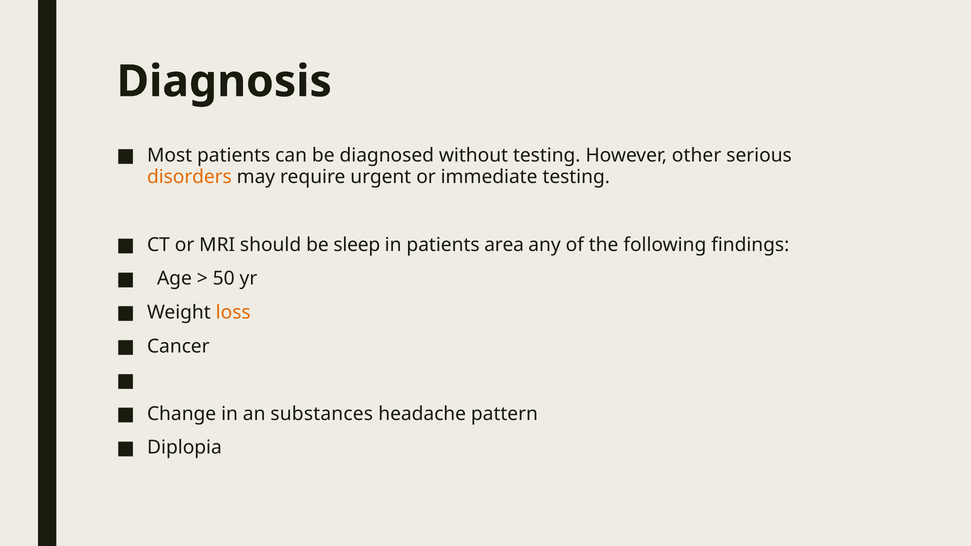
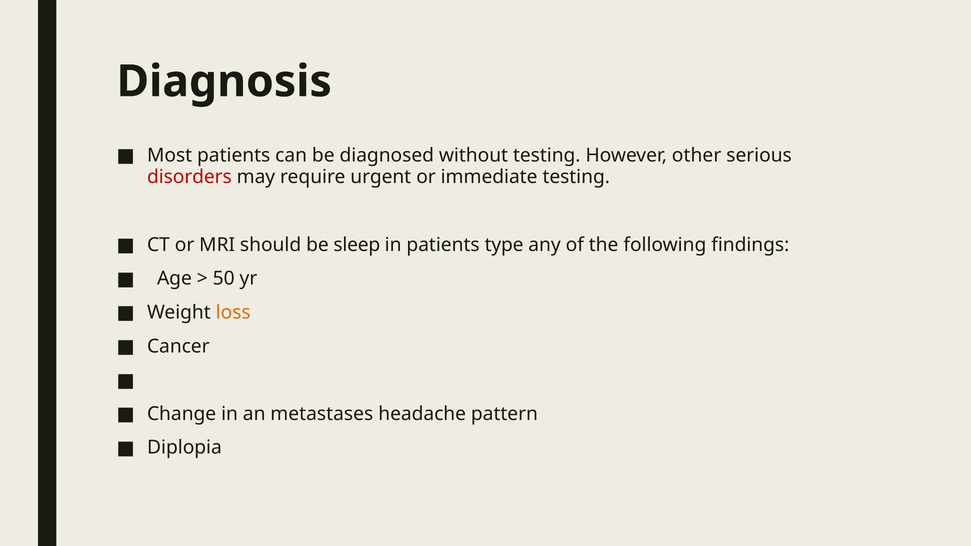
disorders colour: orange -> red (189, 177)
area: area -> type (504, 245)
substances: substances -> metastases (322, 414)
